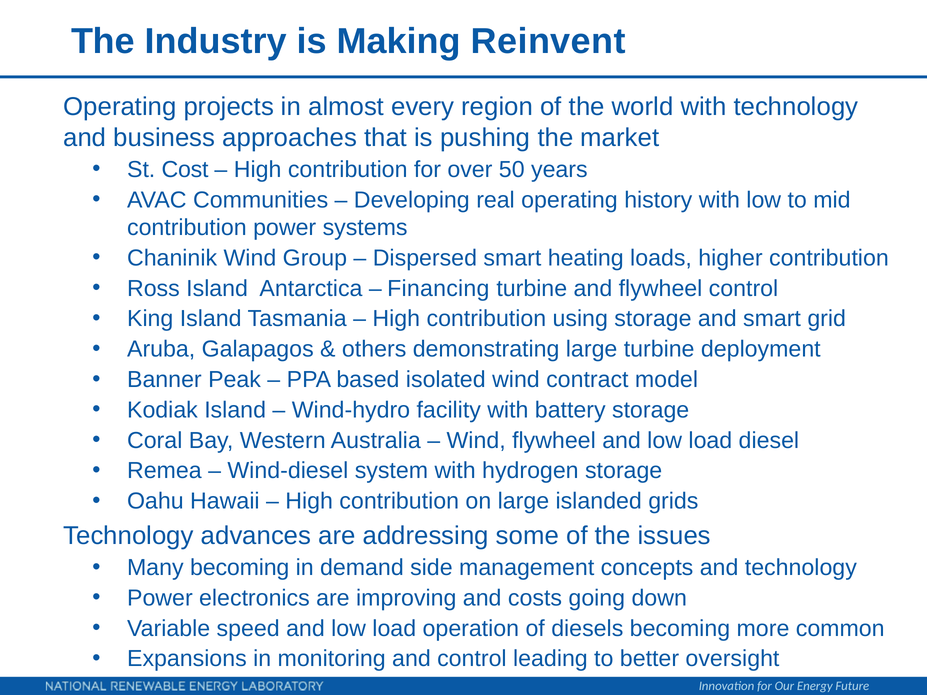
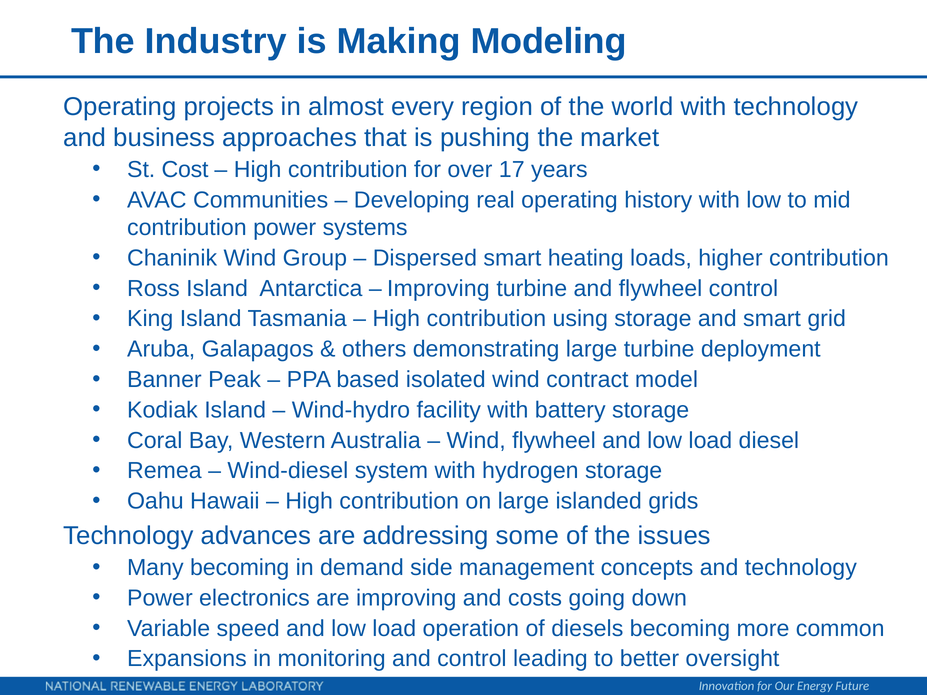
Reinvent: Reinvent -> Modeling (549, 41)
50: 50 -> 17 (512, 170)
Financing: Financing -> Improving (438, 289)
